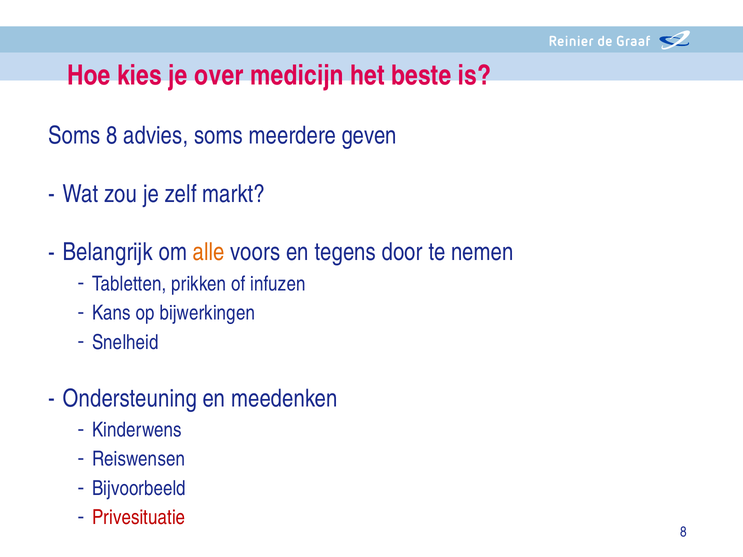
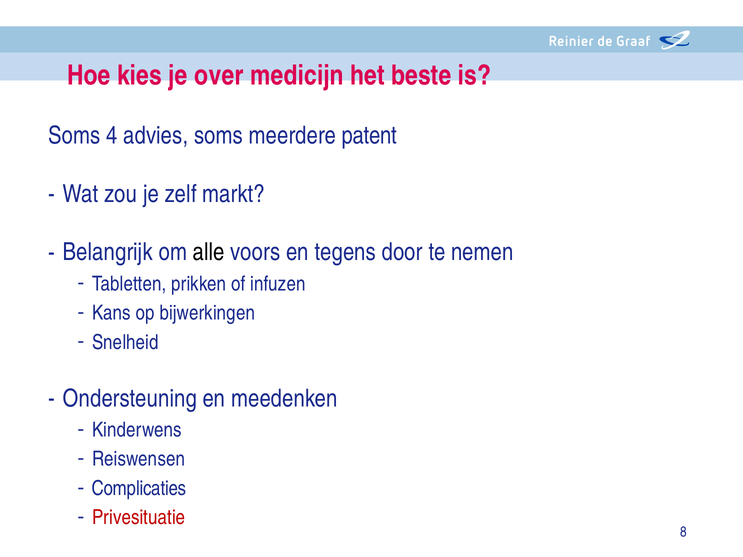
Soms 8: 8 -> 4 (112, 135)
geven: geven -> patent (369, 135)
alle colour: orange -> black (209, 252)
Bijvoorbeeld: Bijvoorbeeld -> Complicaties (139, 489)
